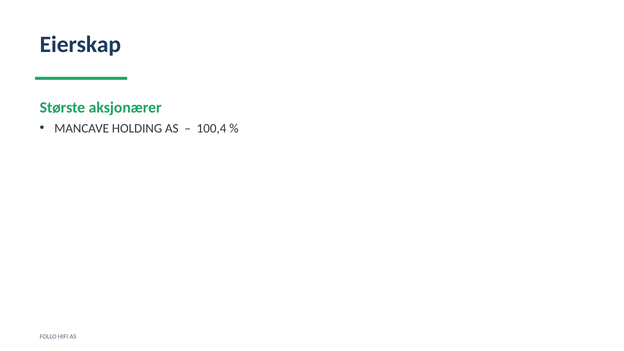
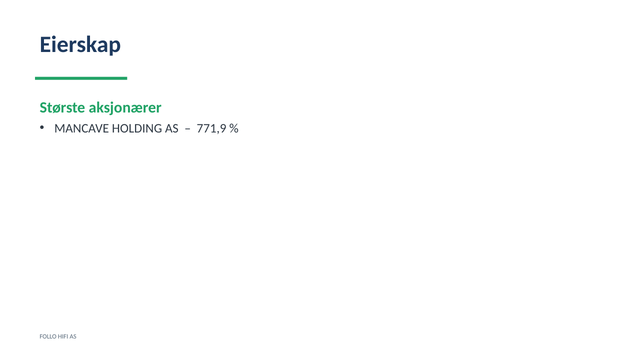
100,4: 100,4 -> 771,9 (212, 128)
